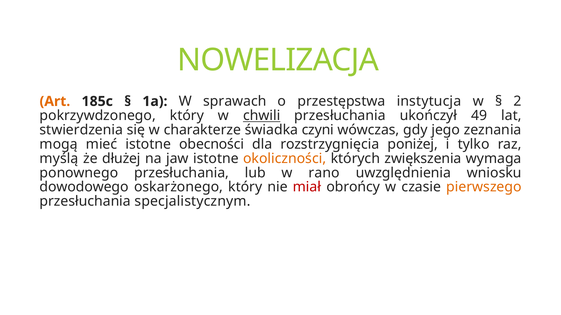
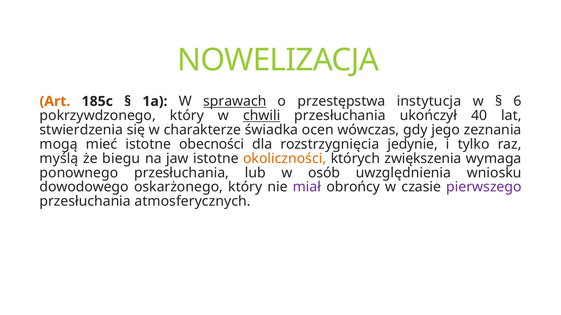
sprawach underline: none -> present (235, 101)
2: 2 -> 6 (518, 101)
49: 49 -> 40 (479, 116)
czyni: czyni -> ocen (318, 130)
poniżej: poniżej -> jedynie (413, 144)
dłużej: dłużej -> biegu (121, 159)
rano: rano -> osób (324, 173)
miał colour: red -> purple (307, 187)
pierwszego colour: orange -> purple (484, 187)
specjalistycznym: specjalistycznym -> atmosferycznych (193, 202)
